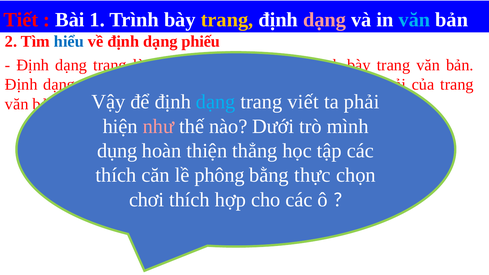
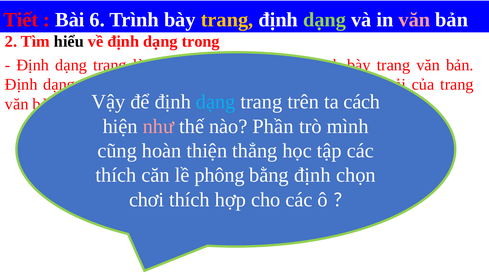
1: 1 -> 6 (97, 20)
dạng colour: pink -> light green (325, 20)
văn colour: light blue -> pink (414, 20)
hiểu colour: blue -> black (69, 41)
phiếu: phiếu -> trong (201, 41)
trang viết: viết -> trên (303, 102)
ta phải: phải -> cách (362, 102)
nào Dưới: Dưới -> Phần (273, 126)
dụng: dụng -> cũng (117, 151)
bằng thực: thực -> định (312, 175)
